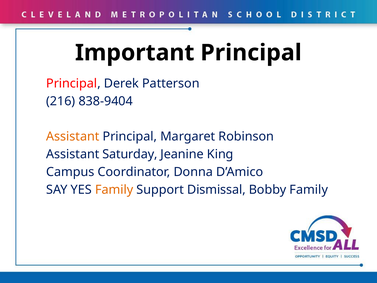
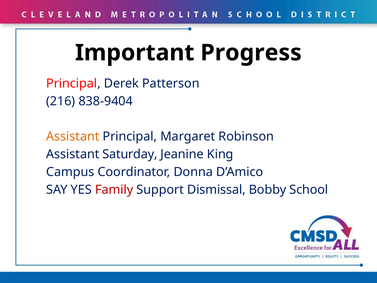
Important Principal: Principal -> Progress (251, 53)
Family colour: orange -> red (114, 190)
Bobby Family: Family -> School (309, 190)
